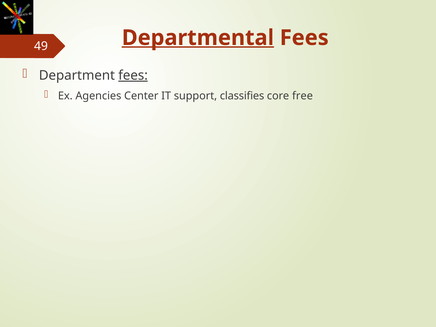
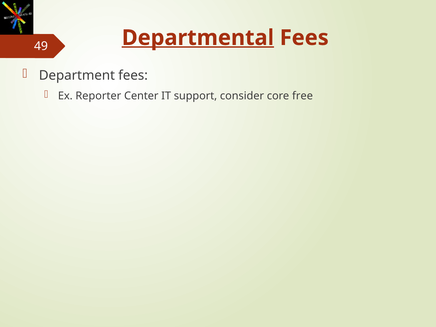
fees underline: present -> none (133, 75)
Agencies: Agencies -> Reporter (98, 96)
classifies: classifies -> consider (242, 96)
